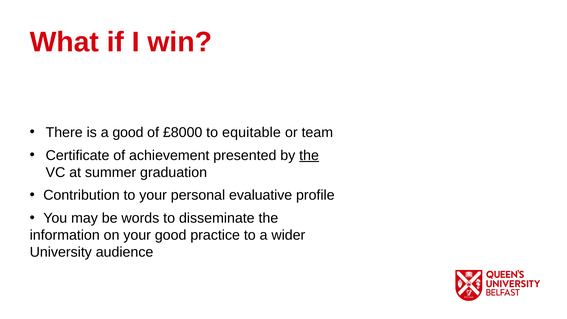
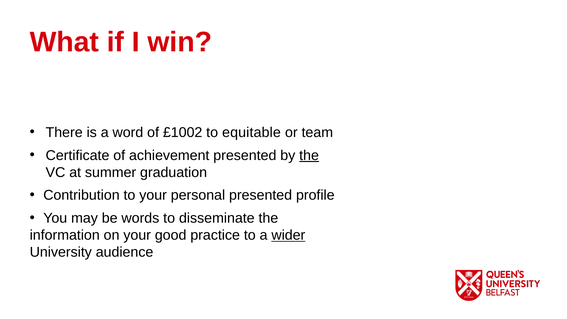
a good: good -> word (128, 132)
£8000: £8000 -> £1002 (183, 132)
personal evaluative: evaluative -> presented (261, 195)
wider underline: none -> present (288, 235)
